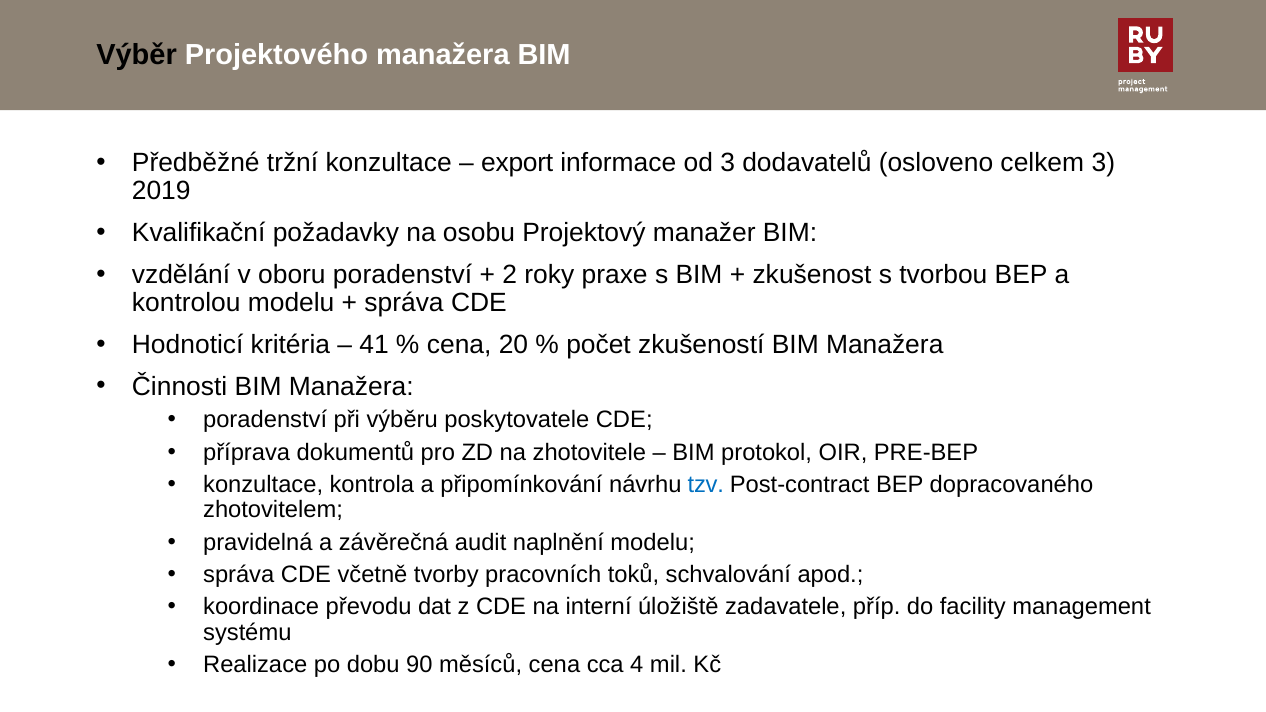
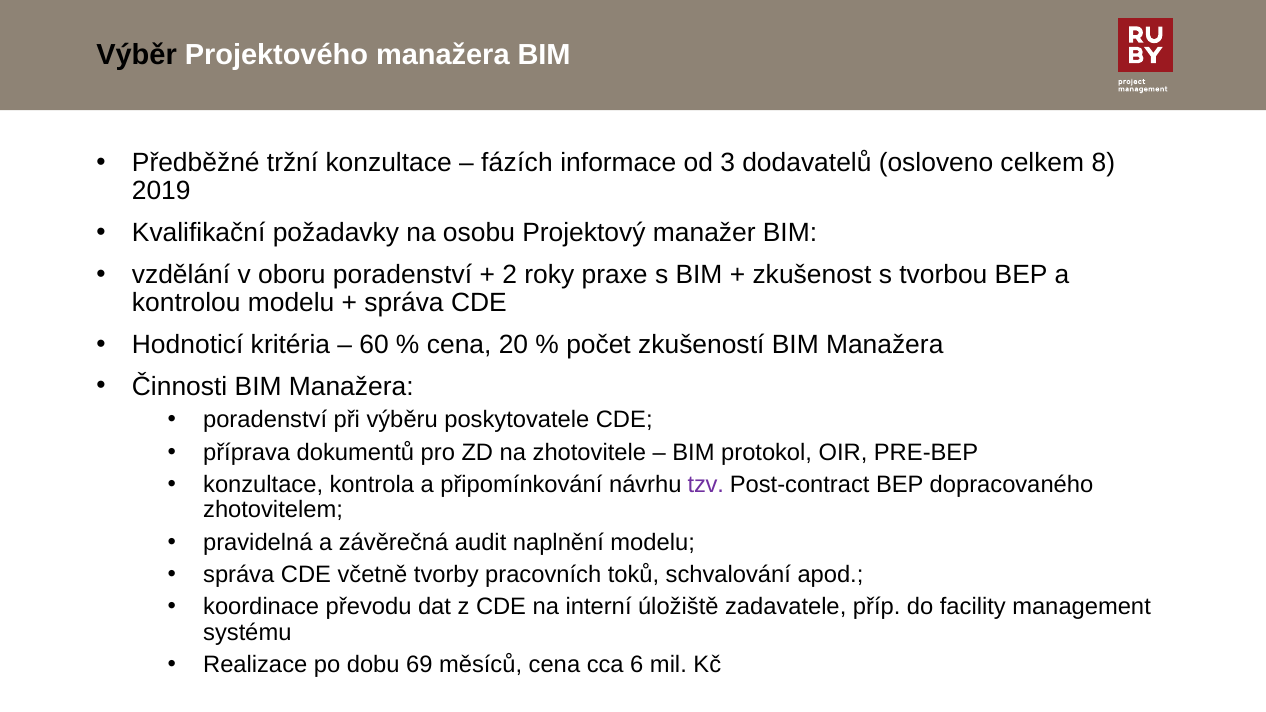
export: export -> fázích (517, 163)
celkem 3: 3 -> 8 (1103, 163)
41: 41 -> 60 (374, 345)
tzv colour: blue -> purple (706, 485)
90: 90 -> 69 (419, 665)
4: 4 -> 6 (637, 665)
